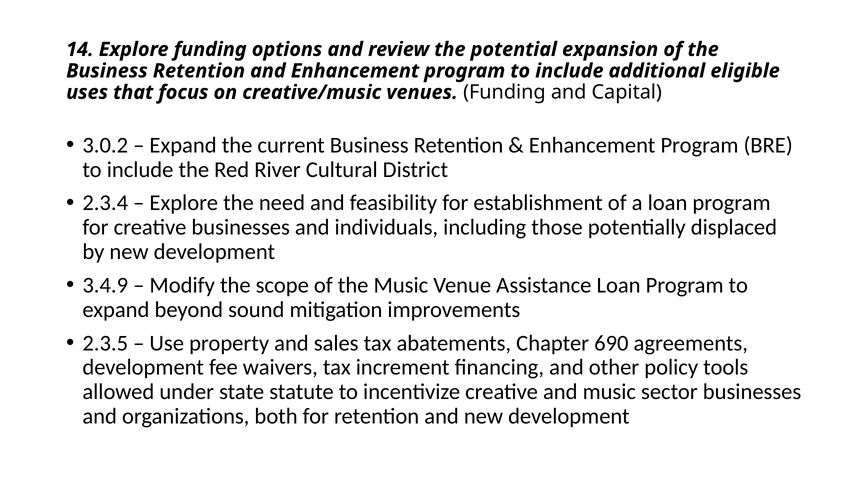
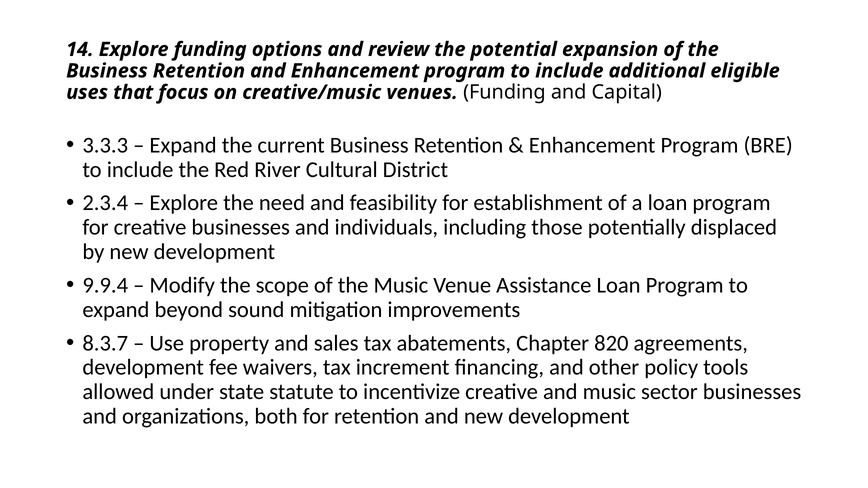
3.0.2: 3.0.2 -> 3.3.3 (105, 145)
3.4.9: 3.4.9 -> 9.9.4 (105, 285)
2.3.5: 2.3.5 -> 8.3.7 (105, 343)
690: 690 -> 820 (611, 343)
